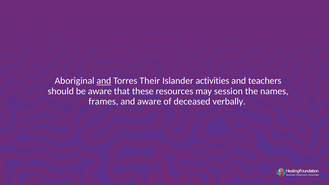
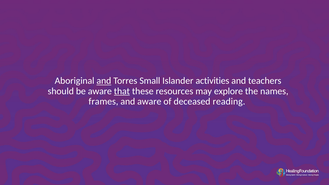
Their: Their -> Small (150, 81)
that underline: none -> present (122, 91)
session: session -> explore (228, 91)
verbally: verbally -> reading (229, 102)
